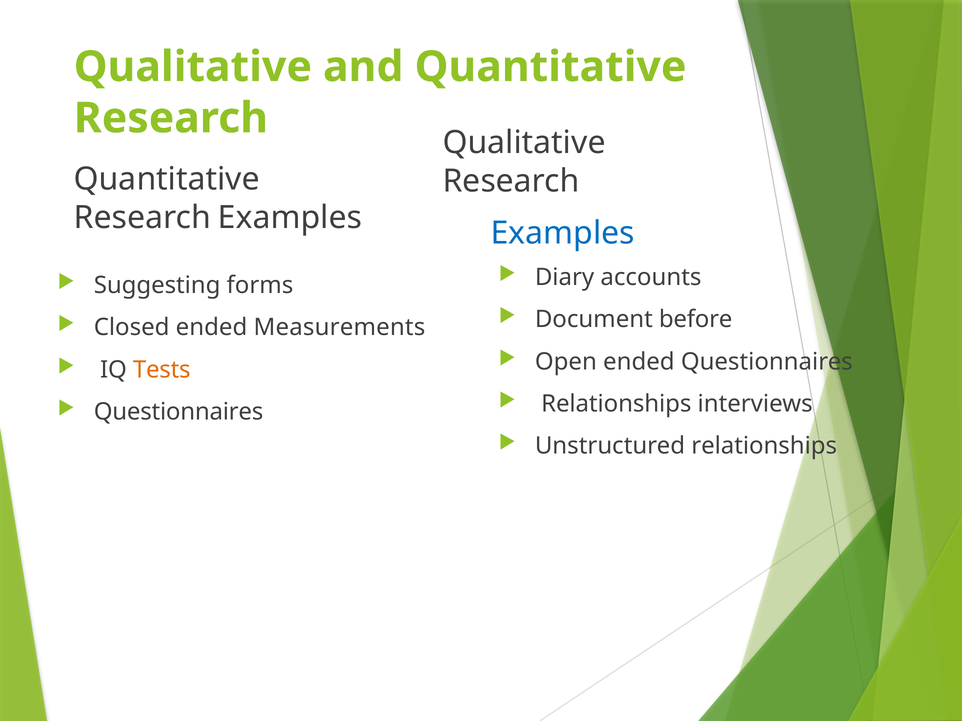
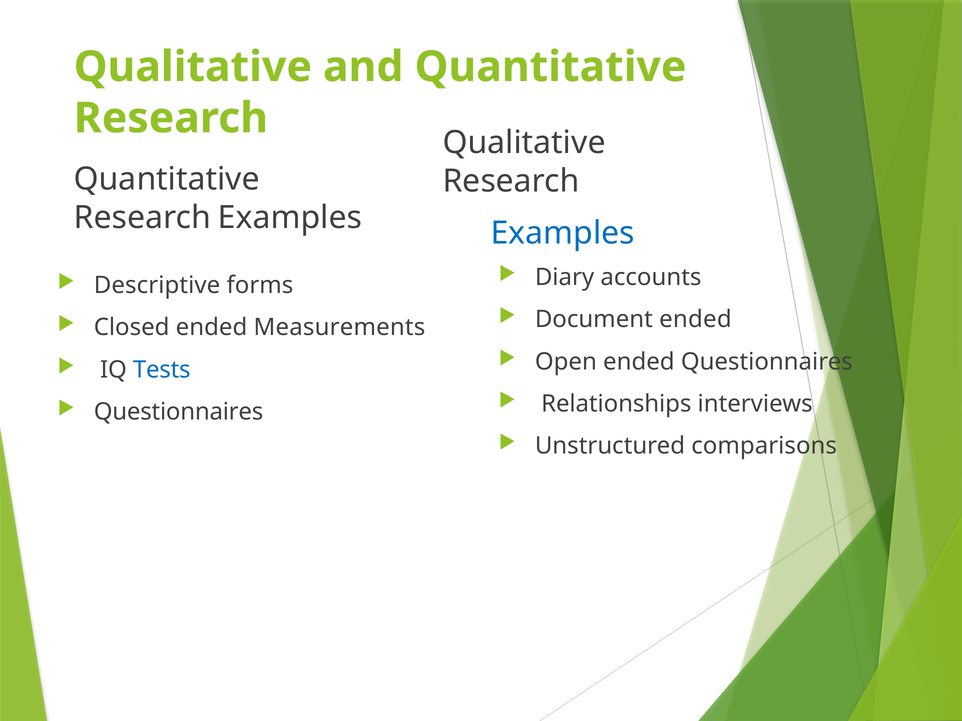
Suggesting: Suggesting -> Descriptive (157, 285)
Document before: before -> ended (695, 320)
Tests colour: orange -> blue (162, 370)
Unstructured relationships: relationships -> comparisons (764, 446)
